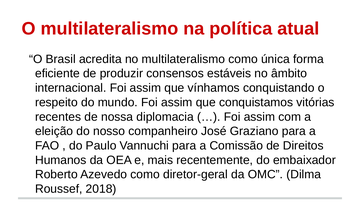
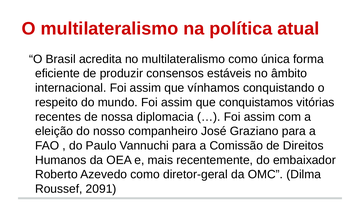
2018: 2018 -> 2091 (101, 188)
